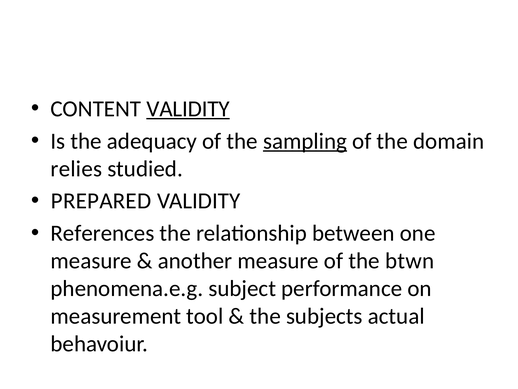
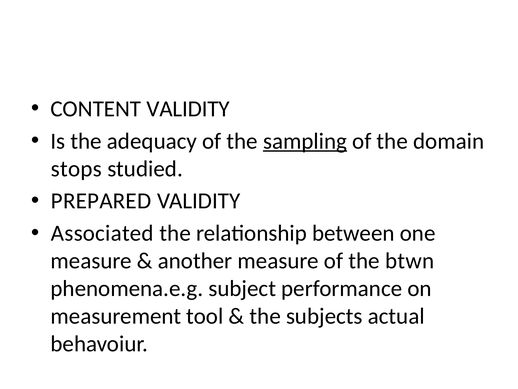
VALIDITY underline: present -> none (188, 109)
relies: relies -> stops (76, 169)
References: References -> Associated (102, 233)
